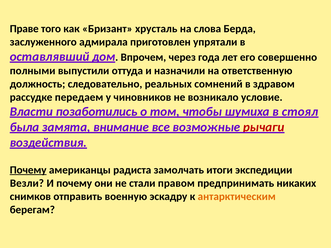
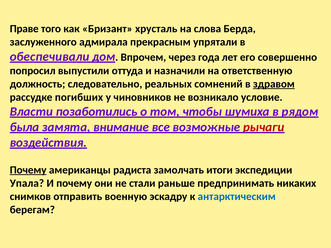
приготовлен: приготовлен -> прекрасным (160, 42)
оставлявший: оставлявший -> обеспечивали (50, 57)
полными: полными -> попросил (33, 71)
здравом underline: none -> present (274, 84)
передаем: передаем -> погибших (79, 97)
стоял: стоял -> рядом (300, 112)
Везли: Везли -> Упала (27, 183)
правом: правом -> раньше (176, 183)
антарктическим colour: orange -> blue (237, 197)
